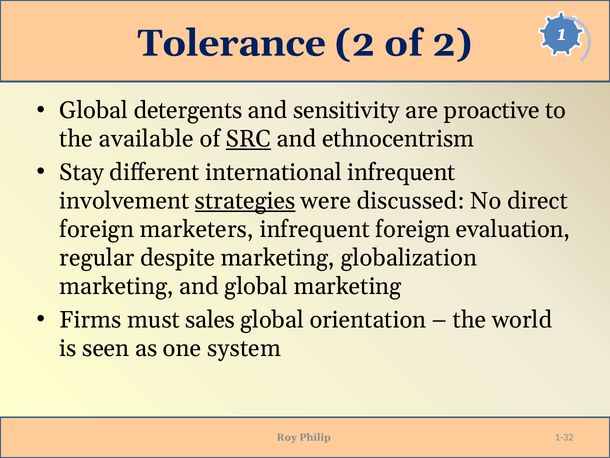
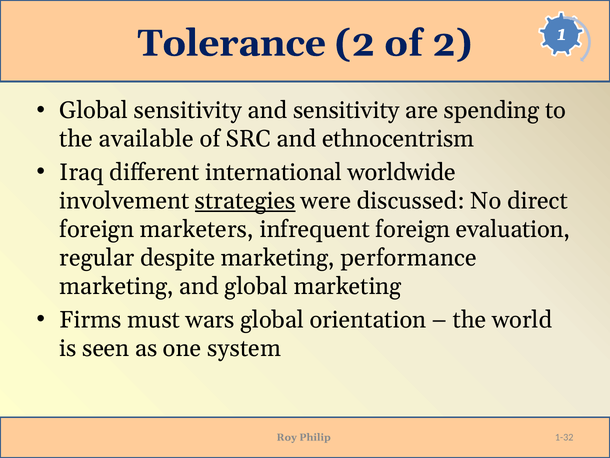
Global detergents: detergents -> sensitivity (188, 110)
proactive: proactive -> spending (492, 110)
SRC underline: present -> none (249, 139)
Stay: Stay -> Iraq (82, 172)
international infrequent: infrequent -> worldwide (402, 172)
globalization: globalization -> performance (409, 258)
sales: sales -> wars (210, 319)
